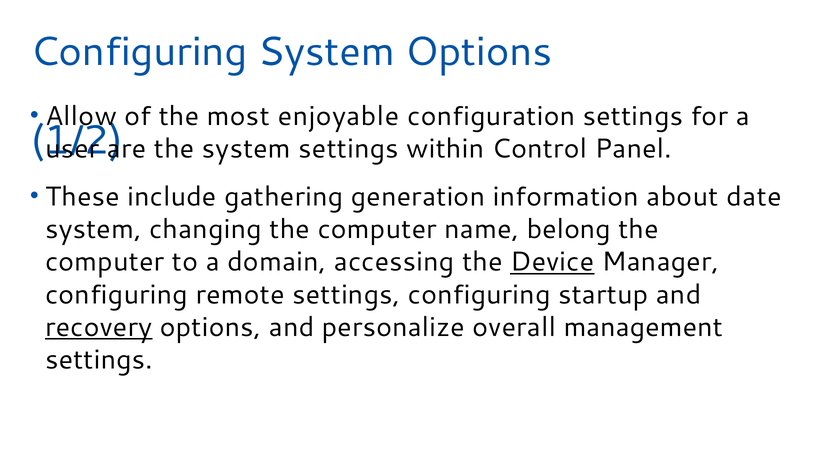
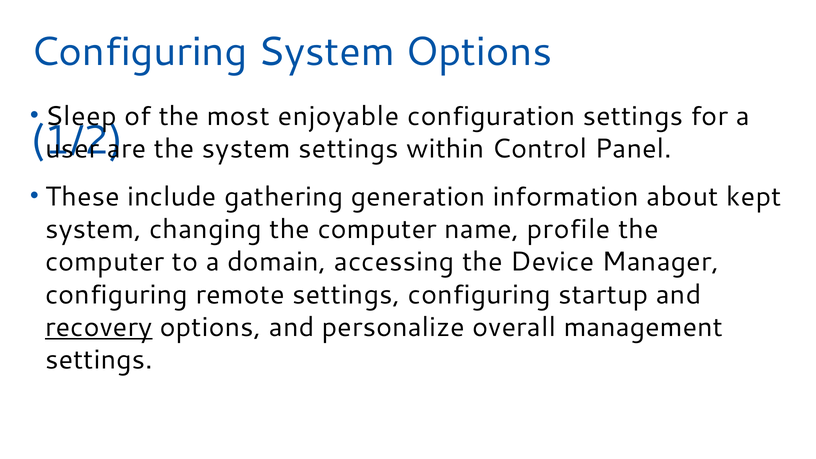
Allow: Allow -> Sleep (81, 116)
date: date -> kept (754, 197)
belong: belong -> profile (569, 229)
Device underline: present -> none (552, 262)
